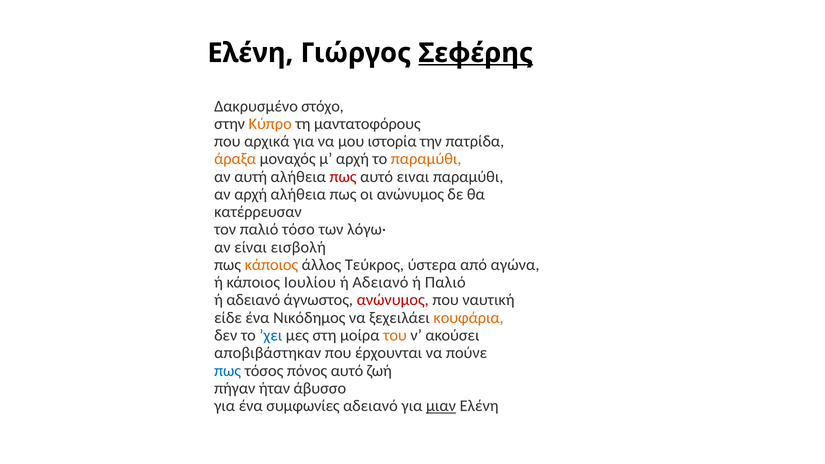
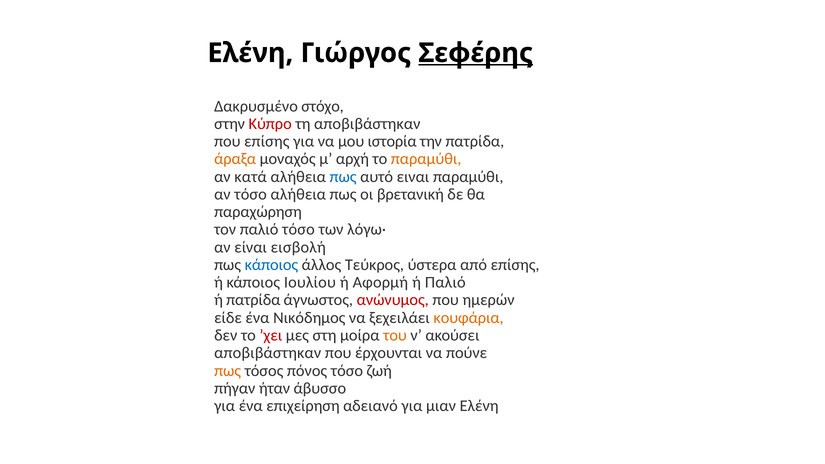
Κύπρο colour: orange -> red (270, 124)
τη μαντατοφόρους: μαντατοφόρους -> αποβιβάστηκαν (367, 124)
που αρχικά: αρχικά -> επίσης (267, 141)
αυτή: αυτή -> κατά (251, 177)
πως colour: red -> blue (343, 177)
αν αρχή: αρχή -> τόσο (251, 194)
οι ανώνυμος: ανώνυμος -> βρετανική (410, 194)
κατέρρευσαν: κατέρρευσαν -> παραχώρηση (258, 212)
κάποιος colour: orange -> blue (271, 265)
από αγώνα: αγώνα -> επίσης (515, 265)
Αδειανό: Αδειανό -> Αφορμή (380, 283)
αδειανό: αδειανό -> πατρίδα (253, 300)
ναυτική: ναυτική -> ημερών (488, 300)
’χει colour: blue -> red (271, 335)
πως colour: blue -> orange (228, 371)
πόνος αυτό: αυτό -> τόσο (347, 371)
συμφωνίες: συμφωνίες -> επιχείρηση (303, 406)
μιαν underline: present -> none (441, 406)
